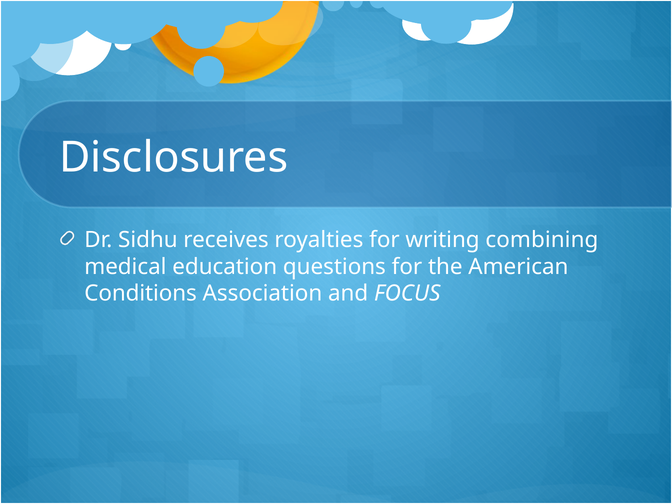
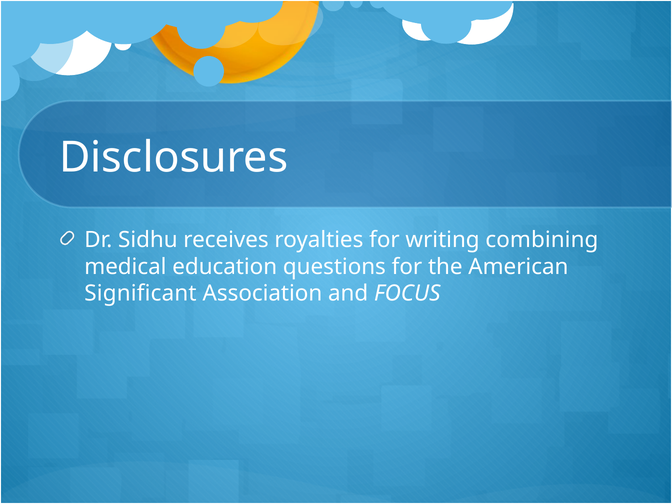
Conditions: Conditions -> Significant (140, 293)
